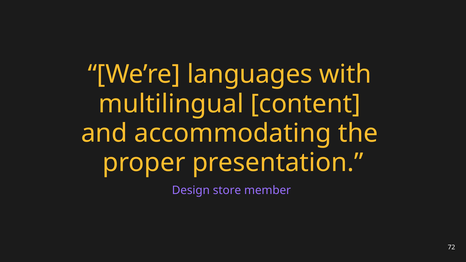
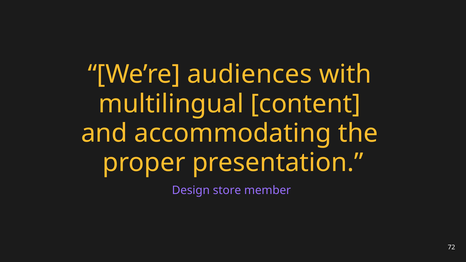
languages: languages -> audiences (250, 74)
